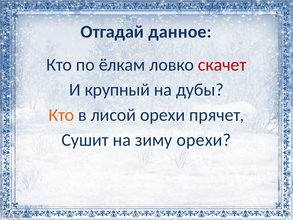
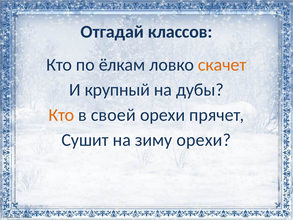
данное: данное -> классов (180, 32)
скачет colour: red -> orange (222, 65)
лисой: лисой -> своей (113, 115)
